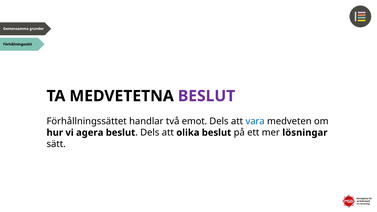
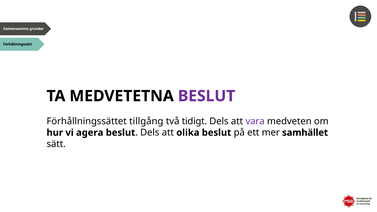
handlar: handlar -> tillgång (146, 121)
emot: emot -> tidigt (194, 121)
vara colour: blue -> purple (255, 121)
lösningar: lösningar -> samhället (305, 133)
